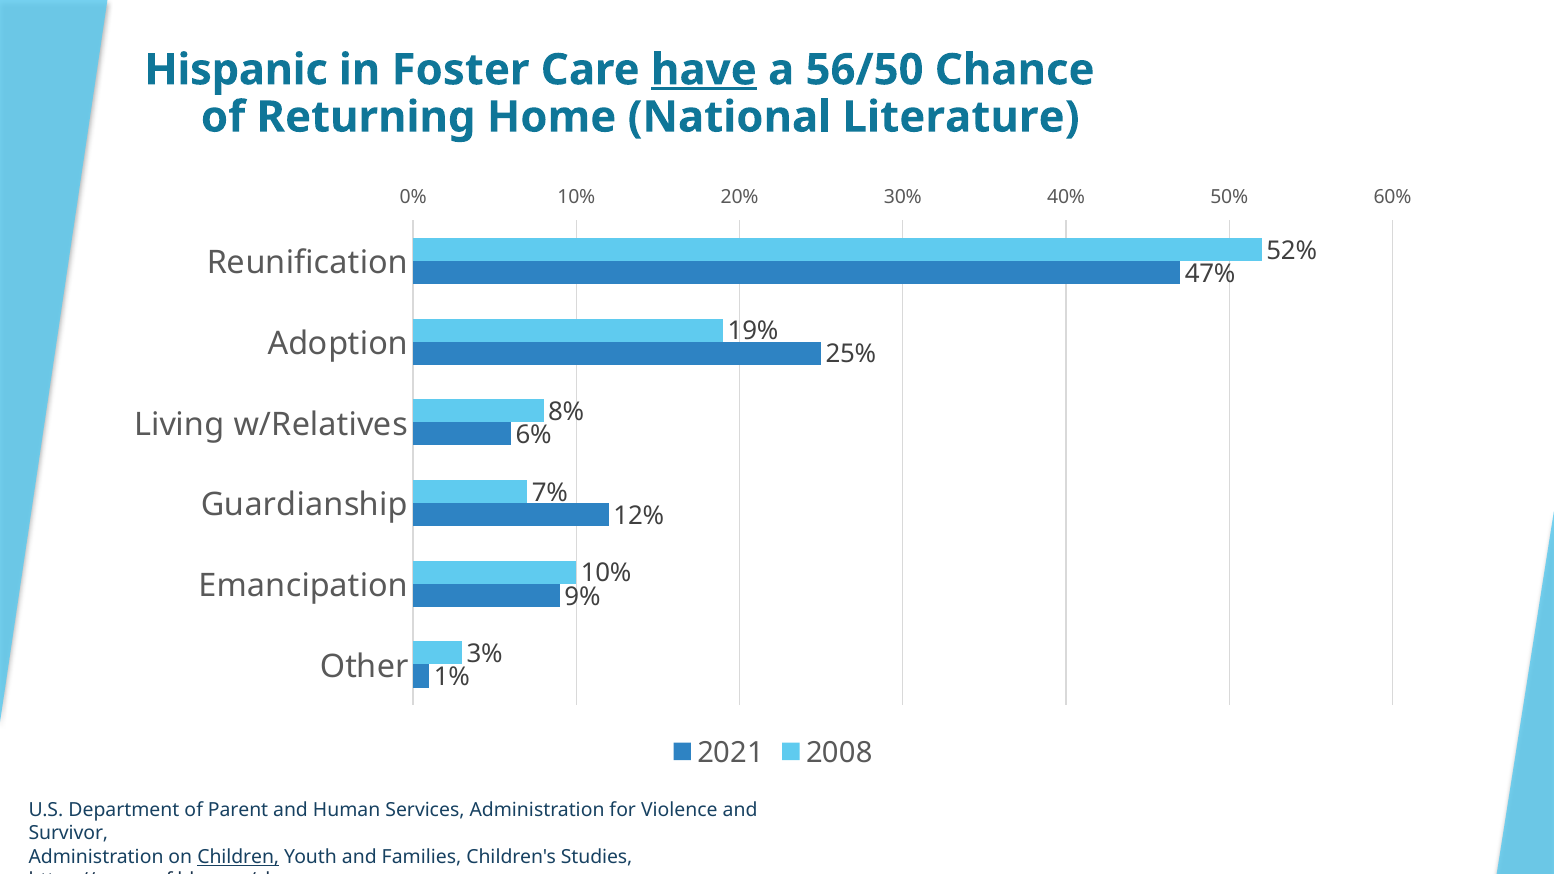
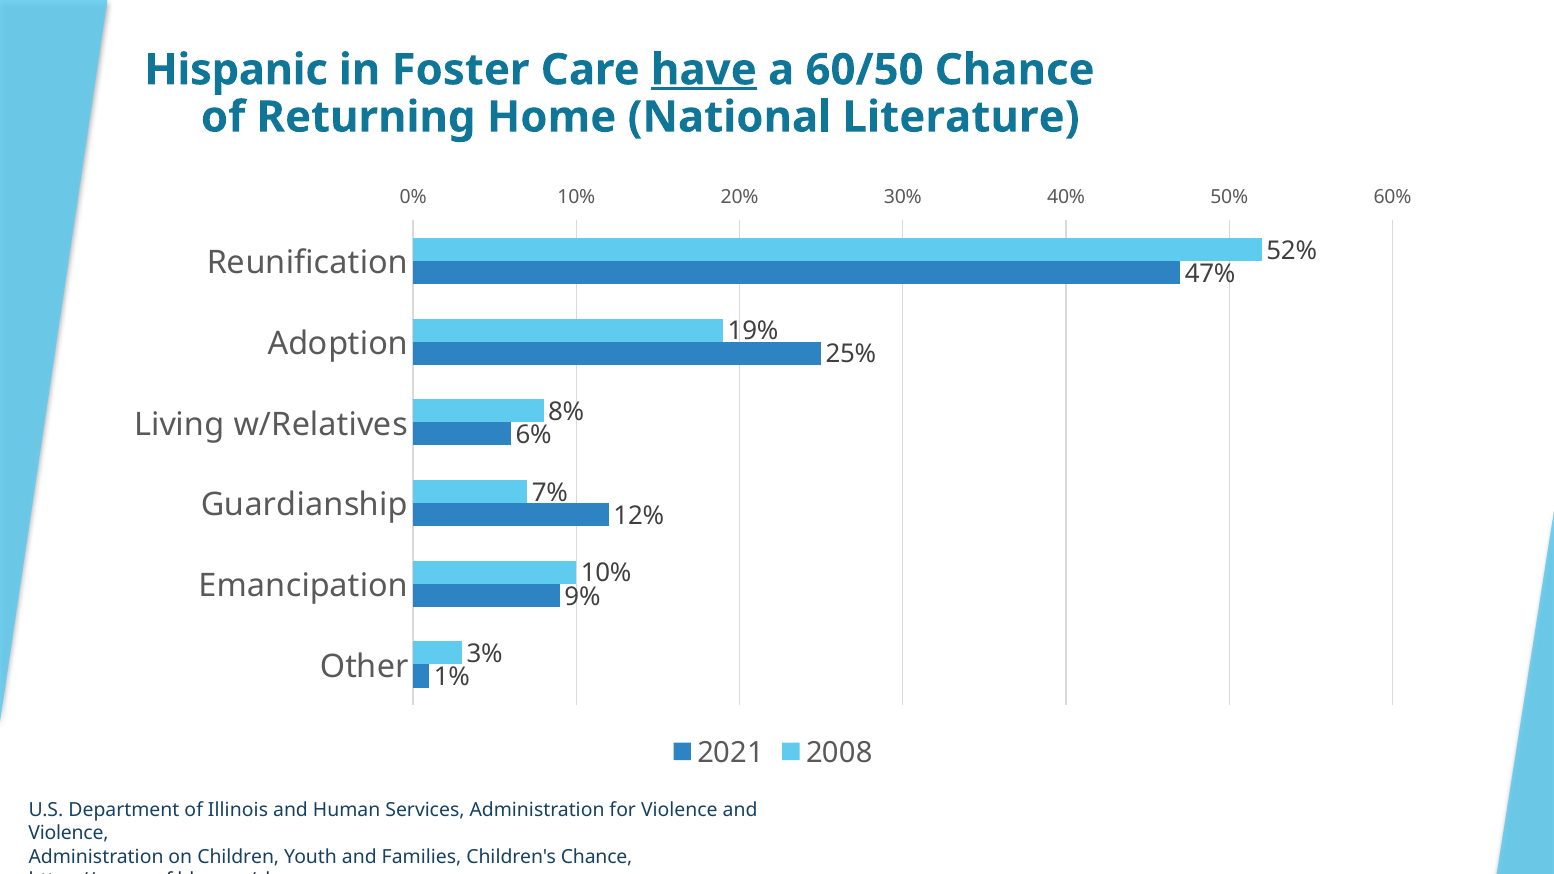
56/50: 56/50 -> 60/50 (865, 70)
Parent: Parent -> Illinois (238, 810)
Survivor: Survivor -> Violence (68, 834)
Children underline: present -> none (238, 857)
Children's Studies: Studies -> Chance (597, 857)
